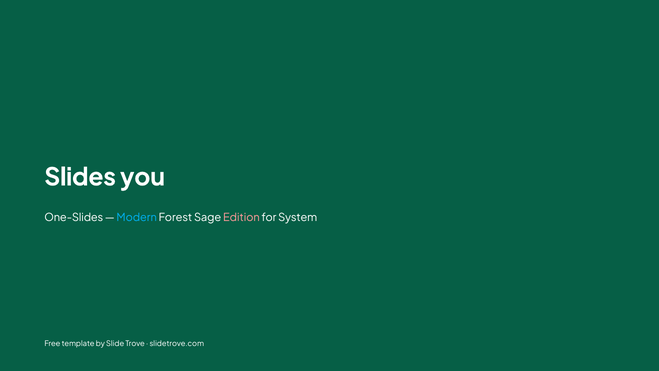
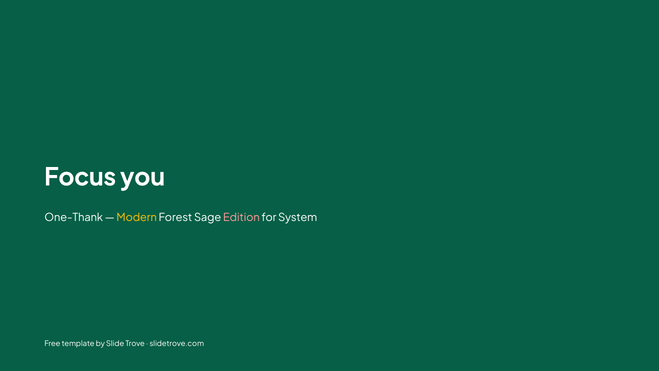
Slides: Slides -> Focus (80, 177)
One-Slides: One-Slides -> One-Thank (74, 217)
Modern colour: light blue -> yellow (137, 217)
